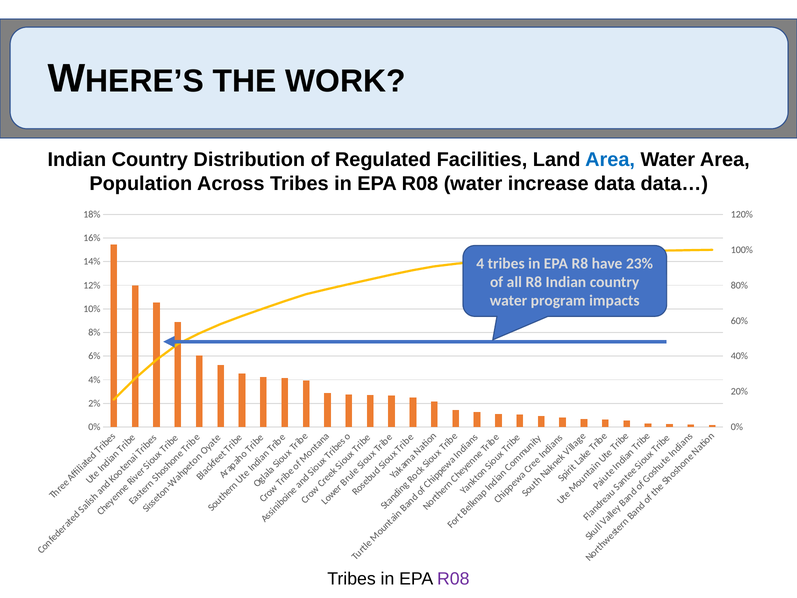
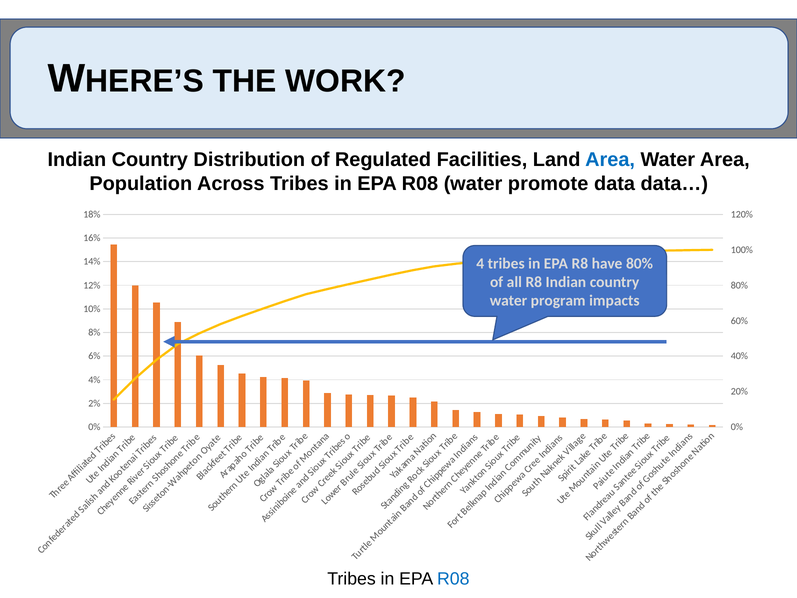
increase: increase -> promote (548, 183)
have 23%: 23% -> 80% (640, 263)
R08 colour: purple -> blue (453, 579)
